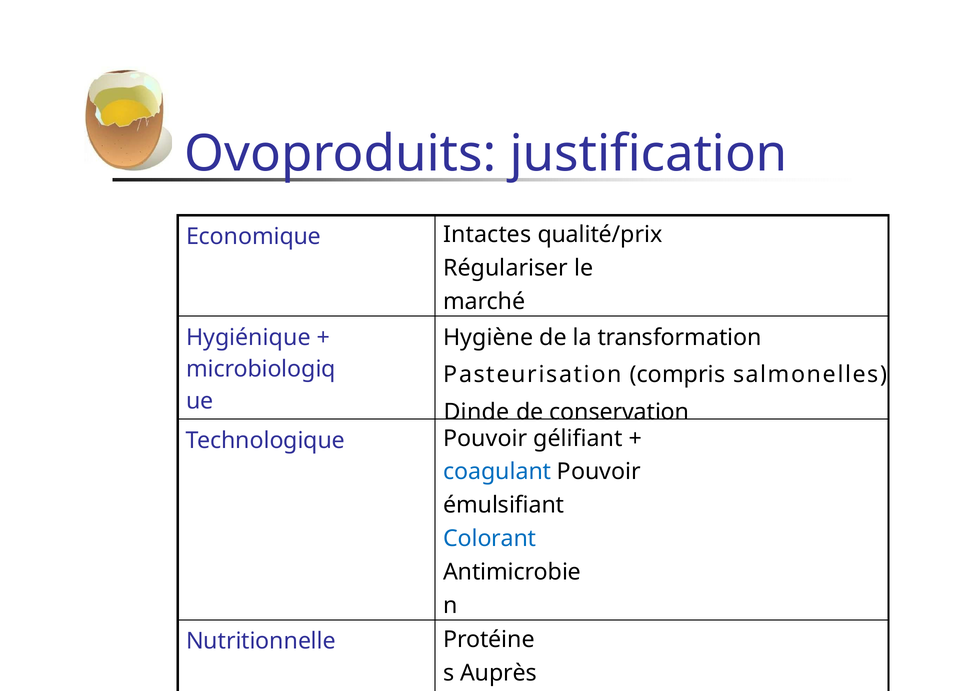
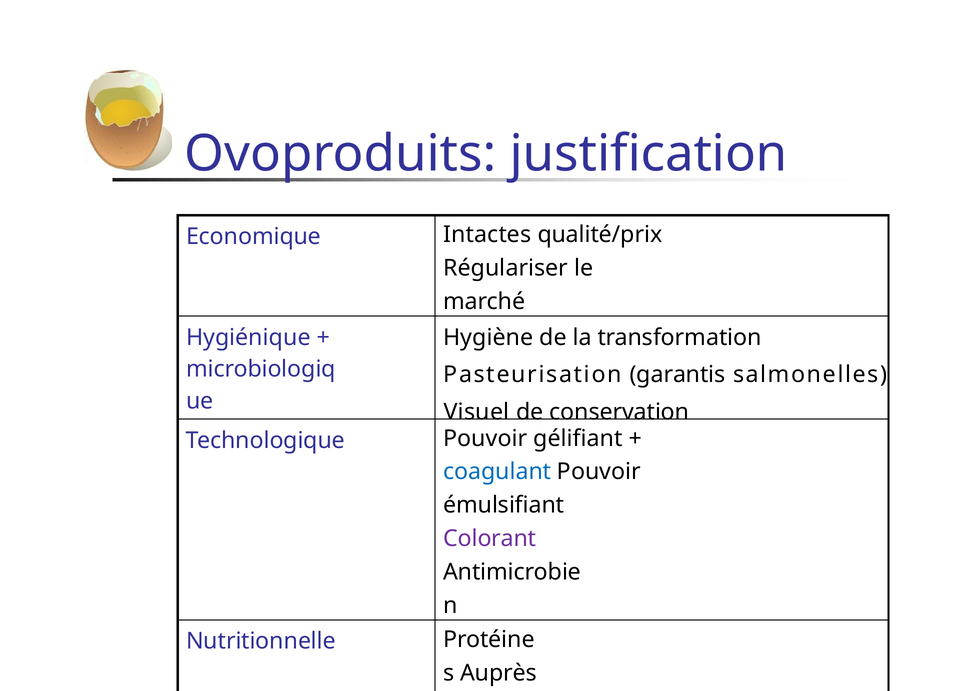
compris: compris -> garantis (678, 375)
Dinde: Dinde -> Visuel (477, 412)
Colorant colour: blue -> purple (490, 539)
